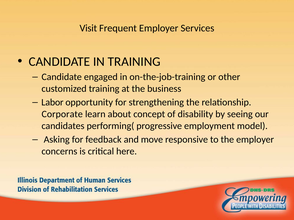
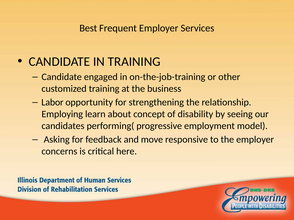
Visit: Visit -> Best (88, 28)
Corporate: Corporate -> Employing (62, 114)
